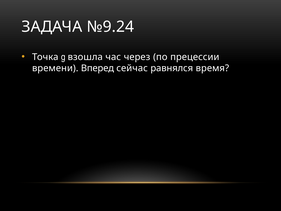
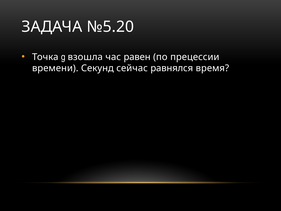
№9.24: №9.24 -> №5.20 (110, 27)
через: через -> равен (137, 57)
Вперед: Вперед -> Секунд (97, 68)
